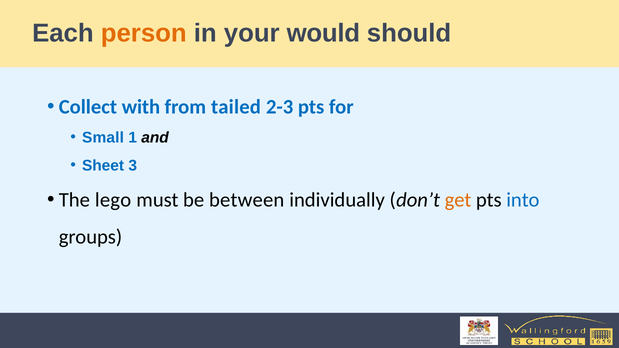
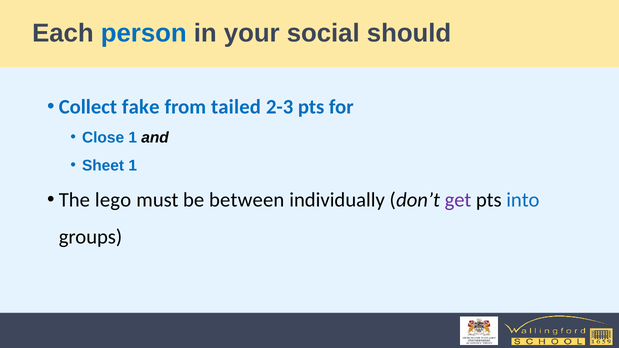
person colour: orange -> blue (144, 33)
would: would -> social (323, 33)
with: with -> fake (141, 107)
Small: Small -> Close (103, 138)
Sheet 3: 3 -> 1 (133, 166)
get colour: orange -> purple (458, 200)
